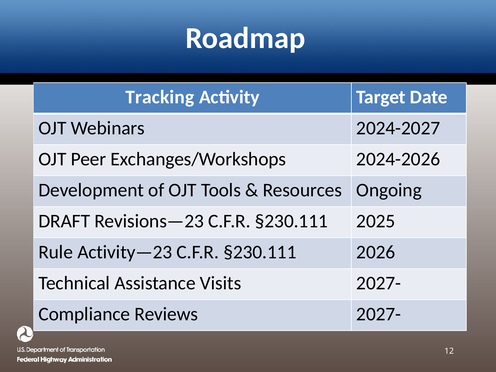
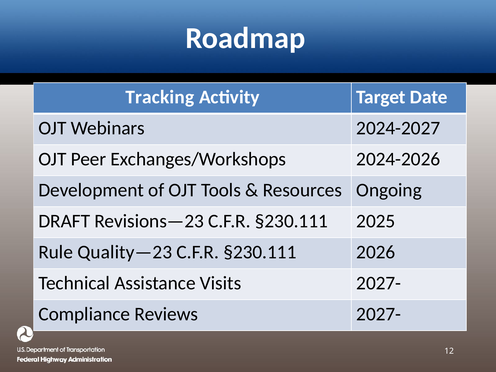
Activity—23: Activity—23 -> Quality—23 (125, 252)
